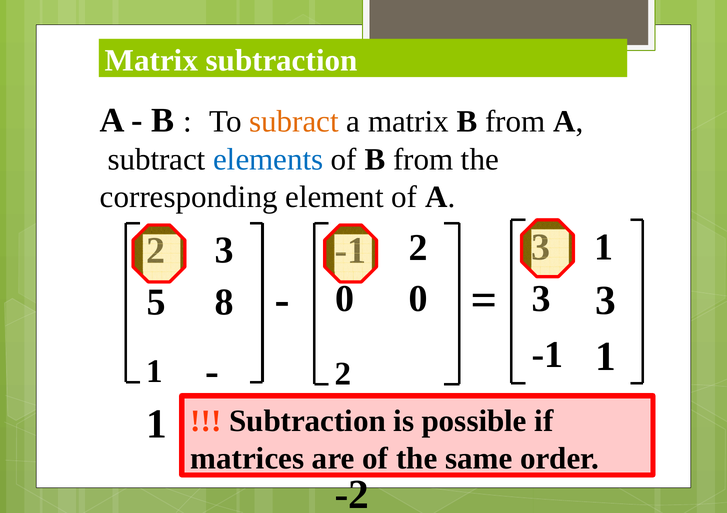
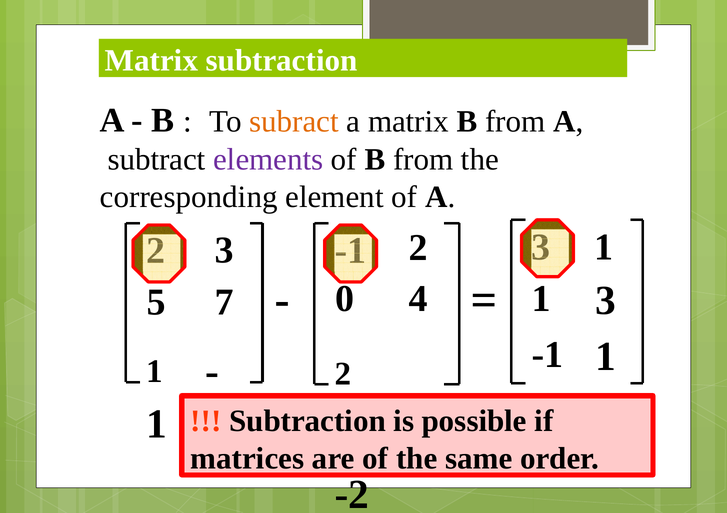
elements colour: blue -> purple (268, 160)
3: 3 -> 1 (541, 299)
0 0: 0 -> 4 (418, 299)
8: 8 -> 7 (224, 303)
